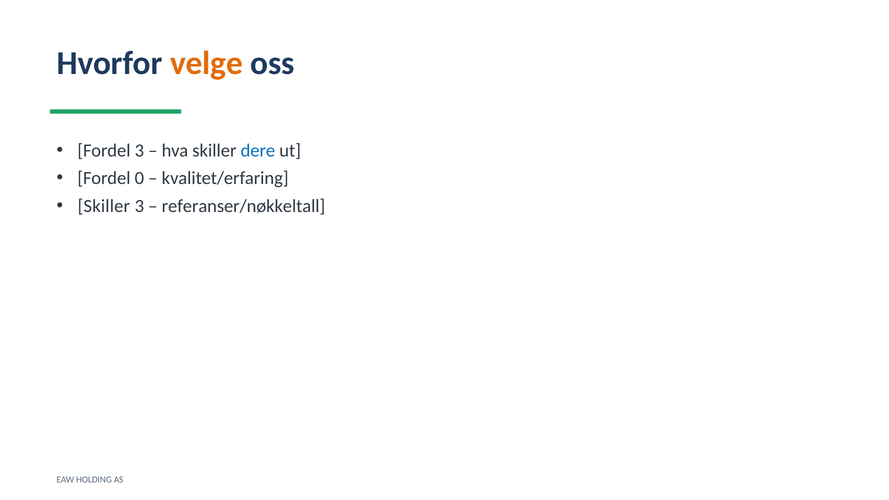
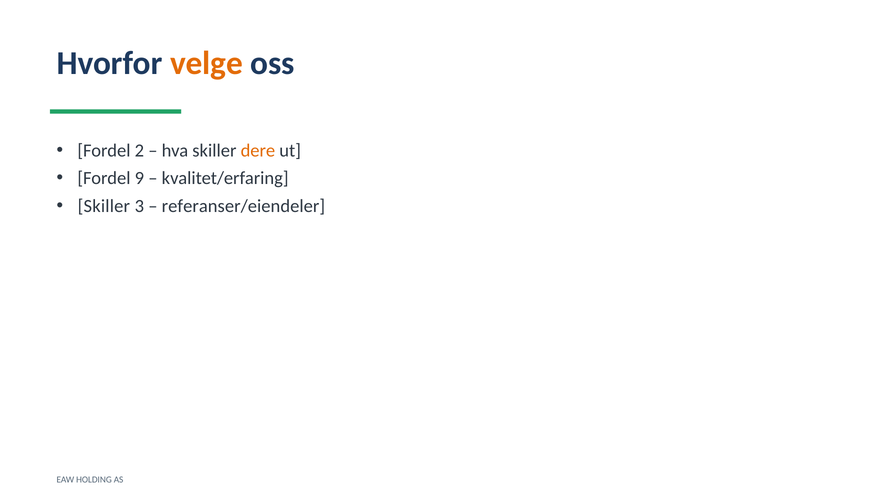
Fordel 3: 3 -> 2 (139, 151)
dere colour: blue -> orange (258, 151)
0: 0 -> 9 (139, 178)
referanser/nøkkeltall: referanser/nøkkeltall -> referanser/eiendeler (243, 206)
